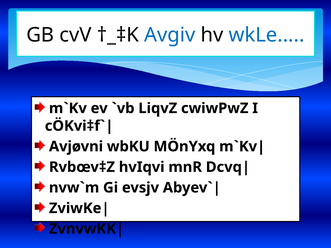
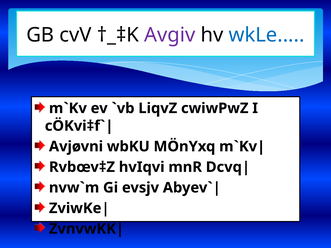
Avgiv colour: blue -> purple (170, 35)
